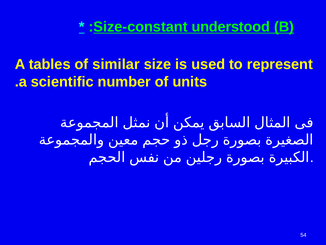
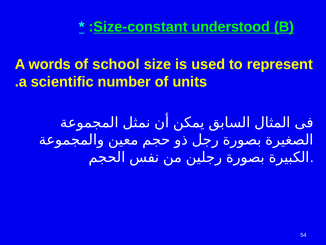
tables: tables -> words (50, 64)
similar: similar -> school (116, 64)
